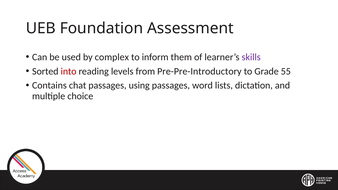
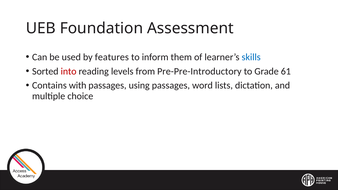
complex: complex -> features (112, 57)
skills colour: purple -> blue (251, 57)
55: 55 -> 61 (286, 71)
chat: chat -> with (78, 85)
